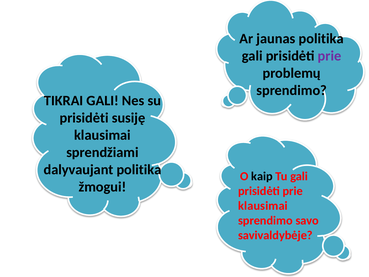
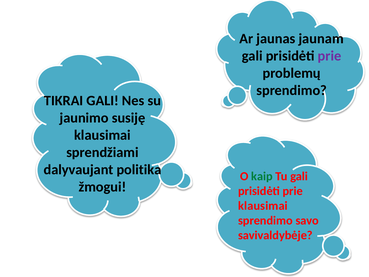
jaunas politika: politika -> jaunam (321, 39)
prisidėti: prisidėti -> jaunimo (84, 118)
kaip colour: black -> green (262, 176)
